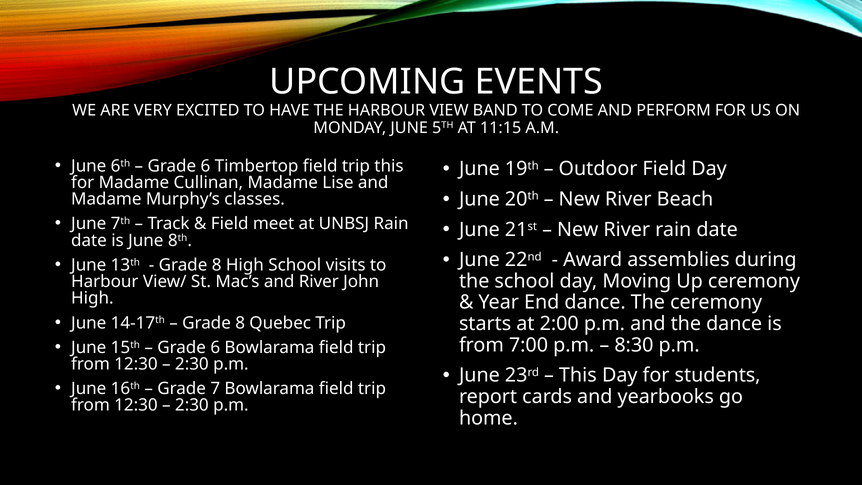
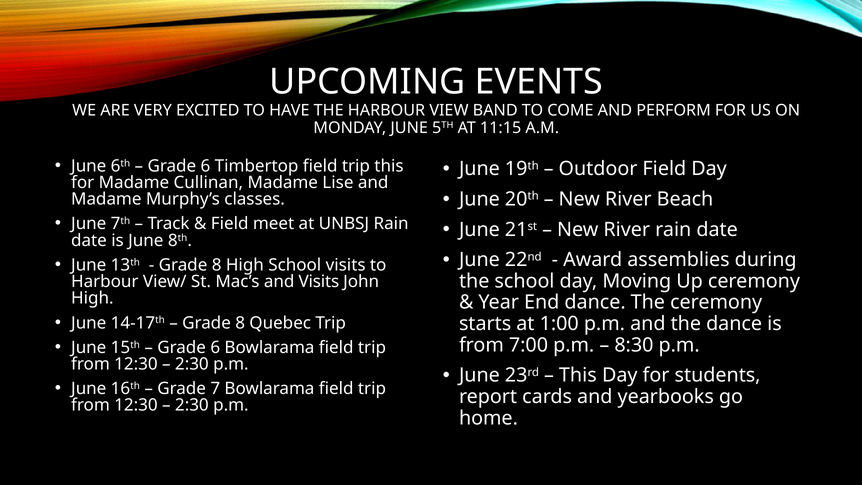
and River: River -> Visits (319, 282)
2:00: 2:00 -> 1:00 (559, 324)
